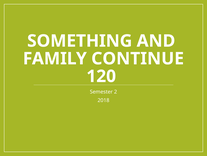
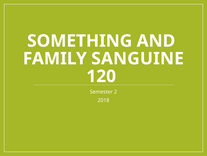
CONTINUE: CONTINUE -> SANGUINE (138, 58)
